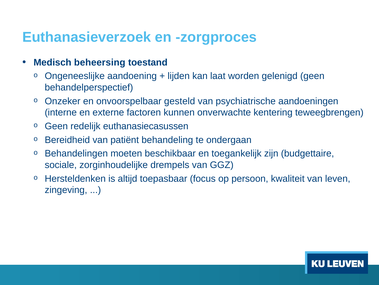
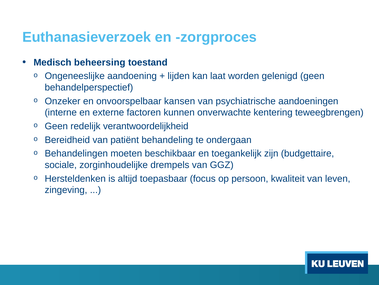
gesteld: gesteld -> kansen (180, 101)
euthanasiecasussen: euthanasiecasussen -> verantwoordelijkheid (146, 126)
